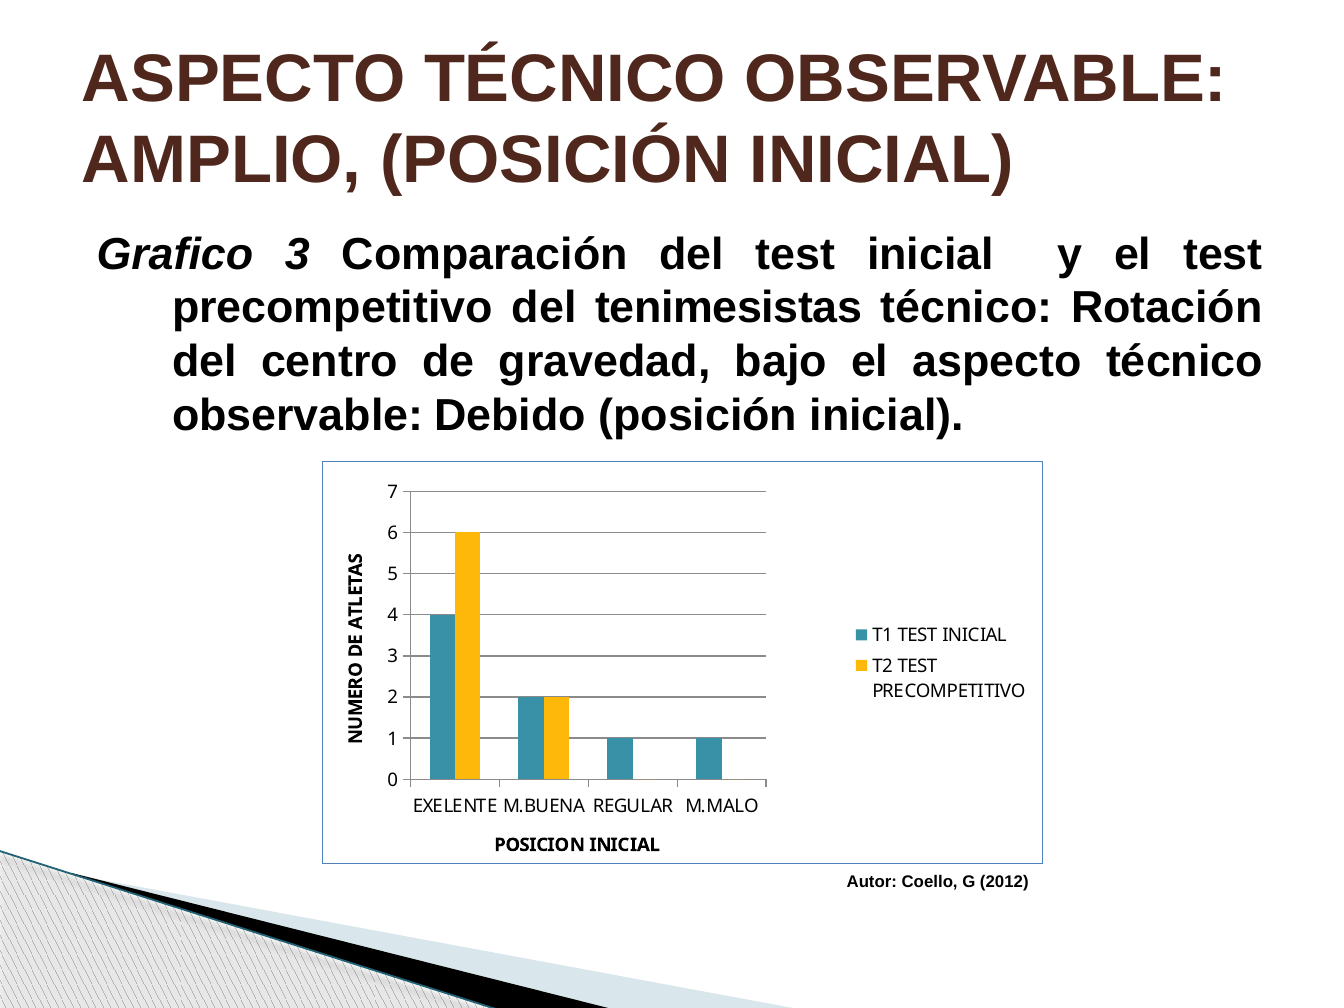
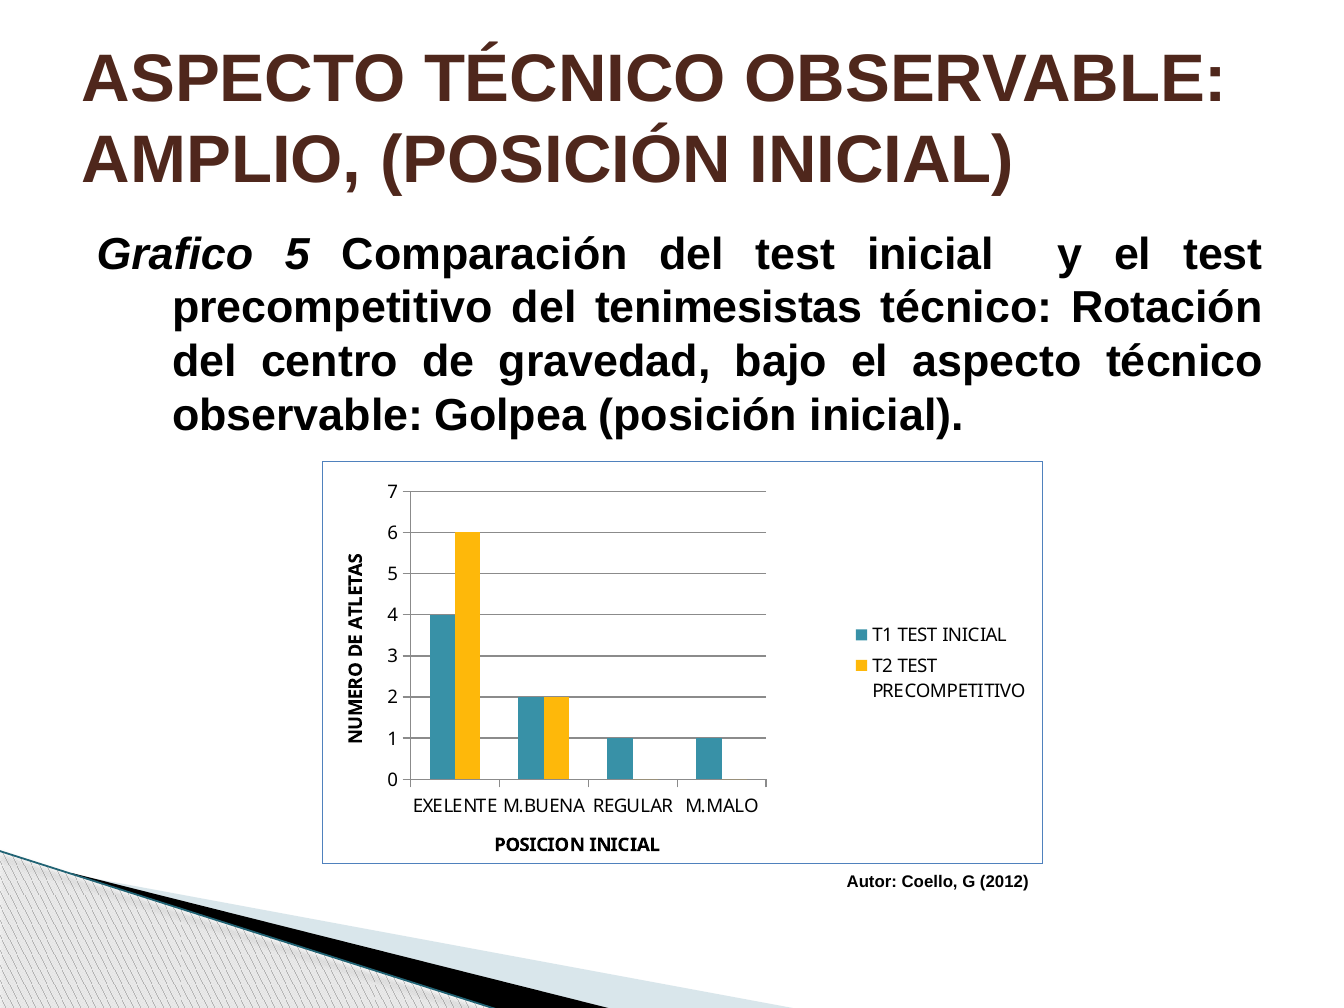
Grafico 3: 3 -> 5 (297, 254)
Debido: Debido -> Golpea (510, 416)
